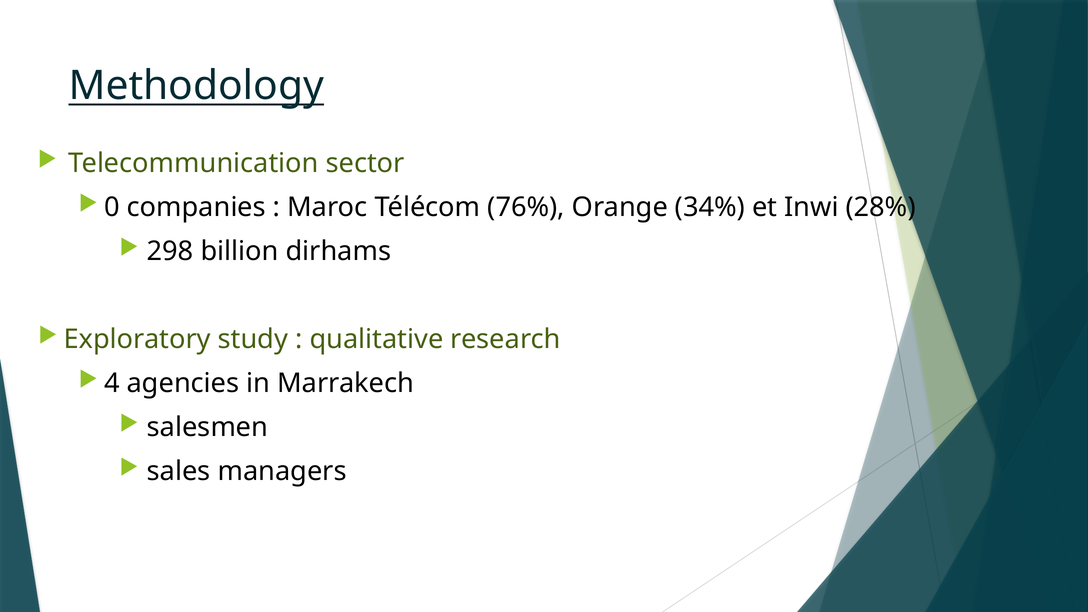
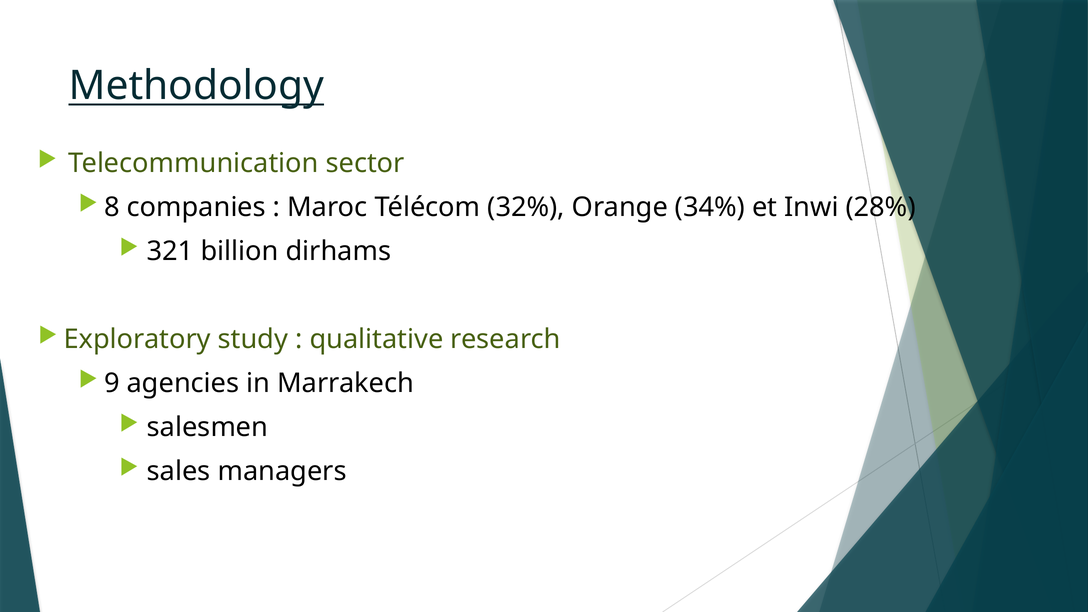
0: 0 -> 8 (112, 207)
76%: 76% -> 32% (526, 207)
298: 298 -> 321 (170, 251)
4: 4 -> 9 (112, 383)
